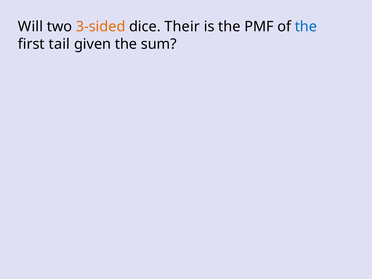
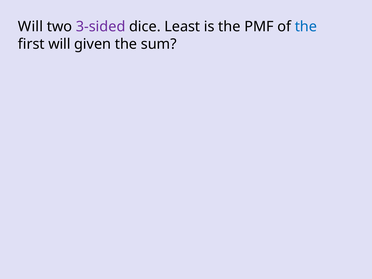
3-sided colour: orange -> purple (101, 27)
Their: Their -> Least (182, 27)
first tail: tail -> will (59, 44)
